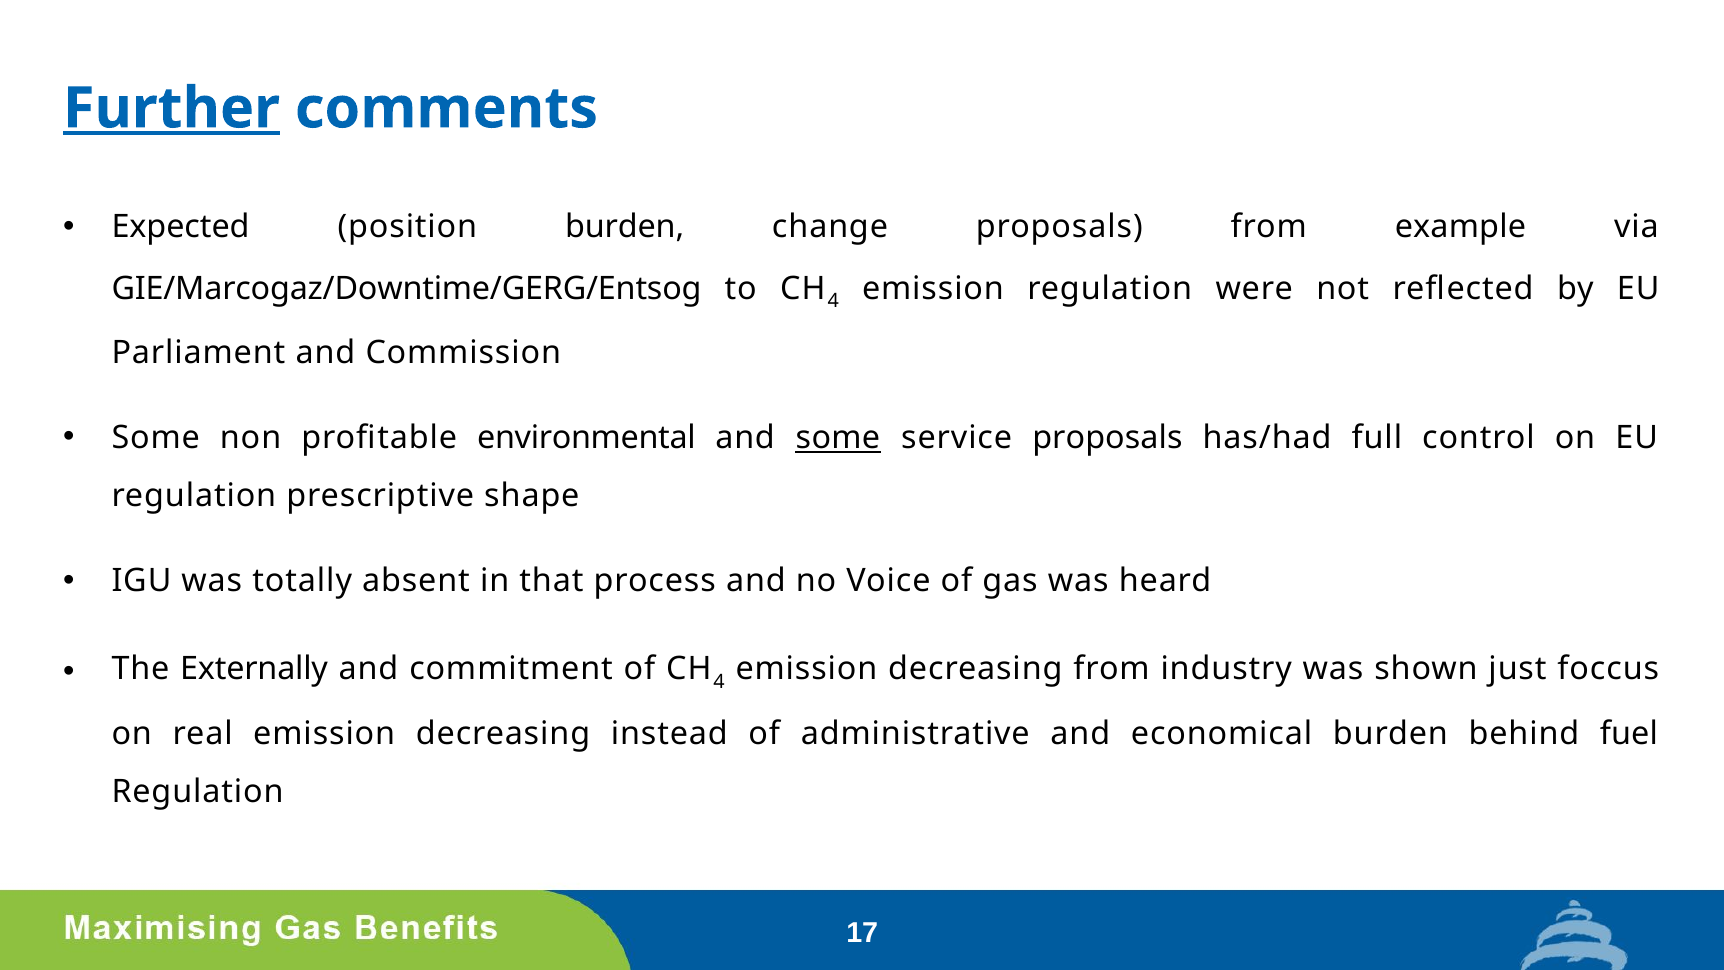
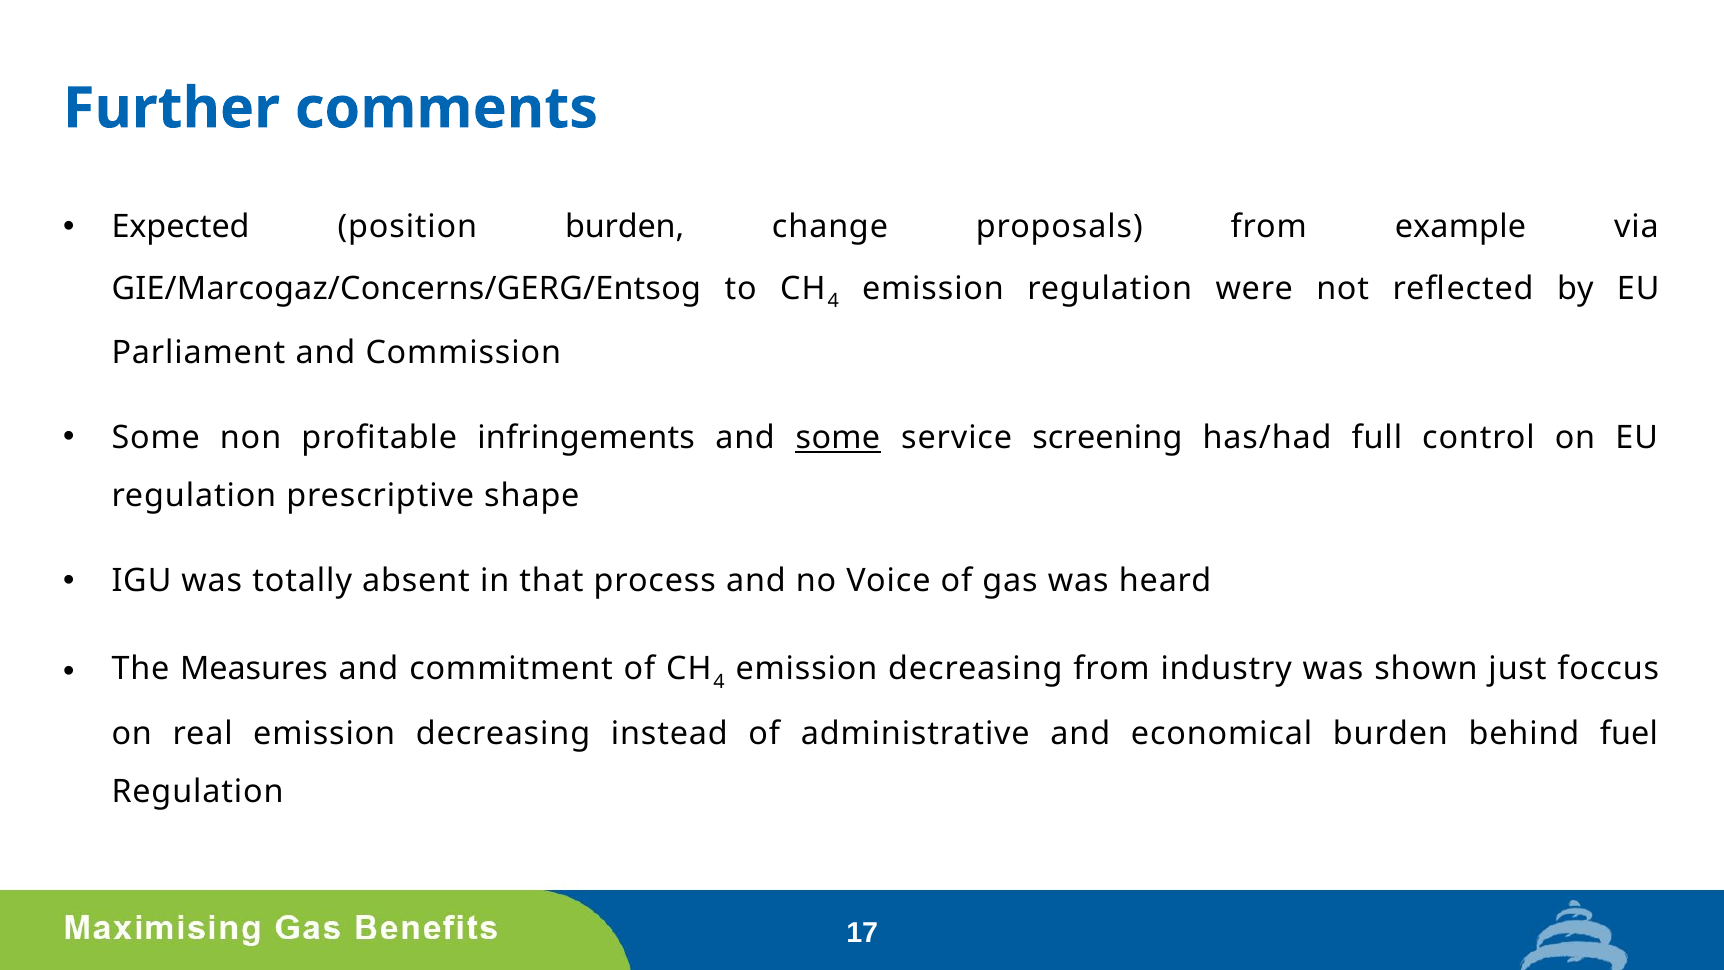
Further underline: present -> none (171, 108)
GIE/Marcogaz/Downtime/GERG/Entsog: GIE/Marcogaz/Downtime/GERG/Entsog -> GIE/Marcogaz/Concerns/GERG/Entsog (406, 288)
environmental: environmental -> infringements (586, 438)
service proposals: proposals -> screening (1107, 438)
Externally: Externally -> Measures (254, 669)
